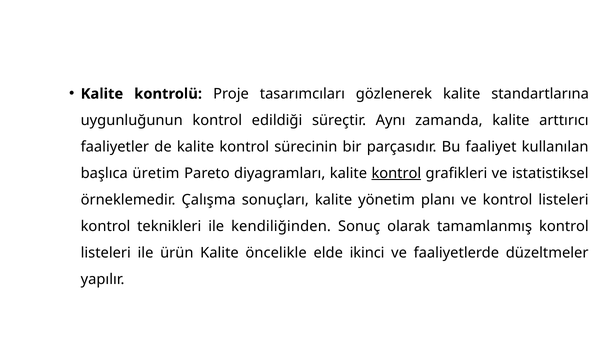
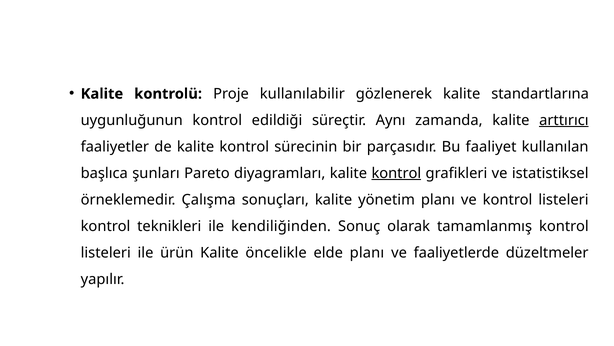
tasarımcıları: tasarımcıları -> kullanılabilir (302, 94)
arttırıcı underline: none -> present (564, 120)
üretim: üretim -> şunları (156, 173)
elde ikinci: ikinci -> planı (367, 252)
